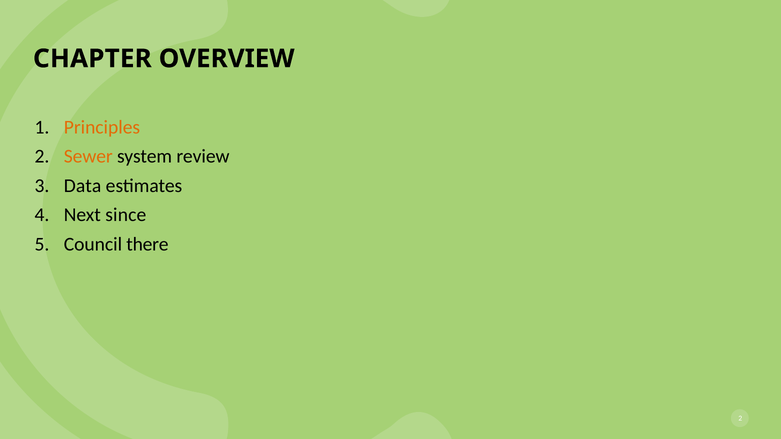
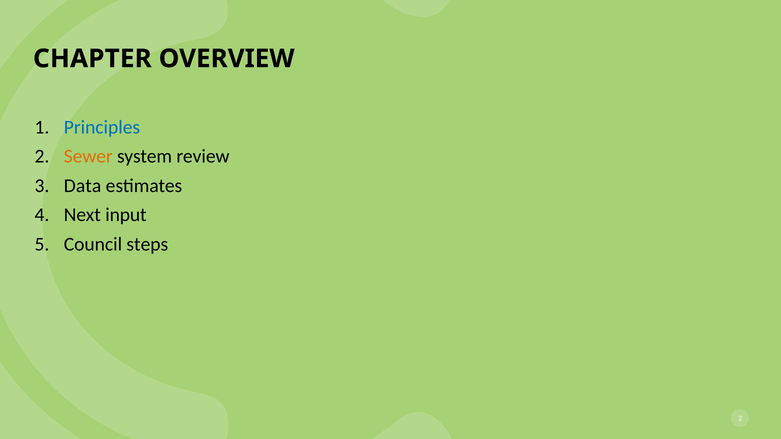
Principles colour: orange -> blue (102, 127)
since: since -> input (126, 215)
there: there -> steps (147, 244)
